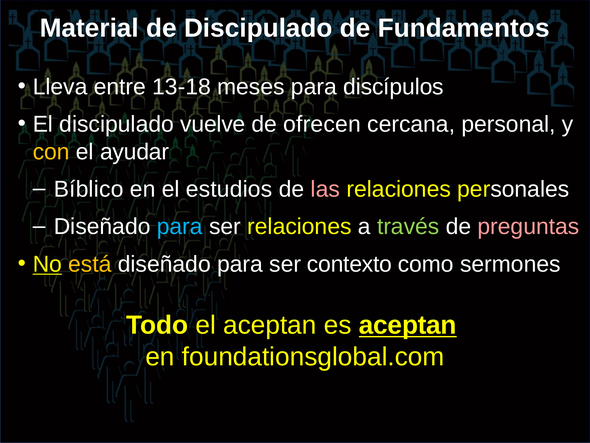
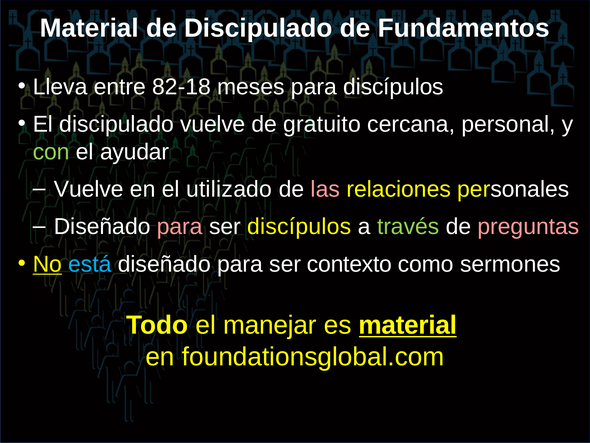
13-18: 13-18 -> 82-18 (182, 87)
ofrecen: ofrecen -> gratuito (322, 124)
con colour: yellow -> light green (51, 152)
Bíblico: Bíblico -> Vuelve (89, 189)
estudios: estudios -> utilizado (229, 189)
para colour: light blue -> pink (180, 226)
ser relaciones: relaciones -> discípulos (299, 226)
está colour: yellow -> light blue (90, 264)
el aceptan: aceptan -> manejar (270, 325)
es aceptan: aceptan -> material (408, 325)
